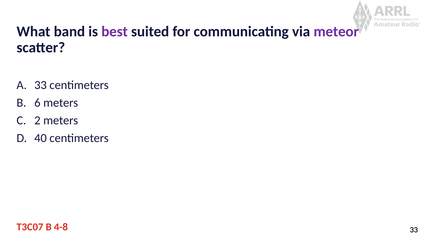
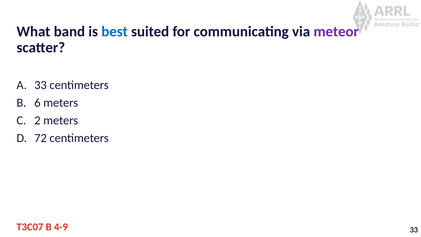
best colour: purple -> blue (115, 32)
40: 40 -> 72 (41, 138)
4-8: 4-8 -> 4-9 (61, 227)
